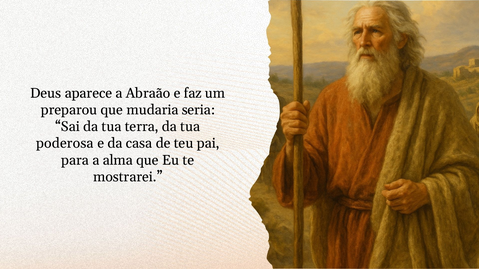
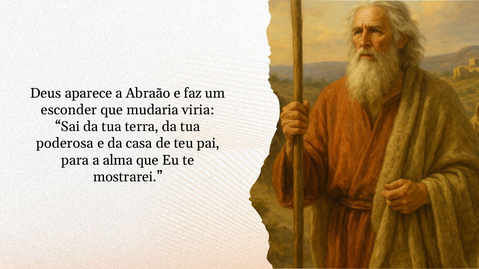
preparou: preparou -> esconder (69, 110)
seria: seria -> viria (198, 110)
